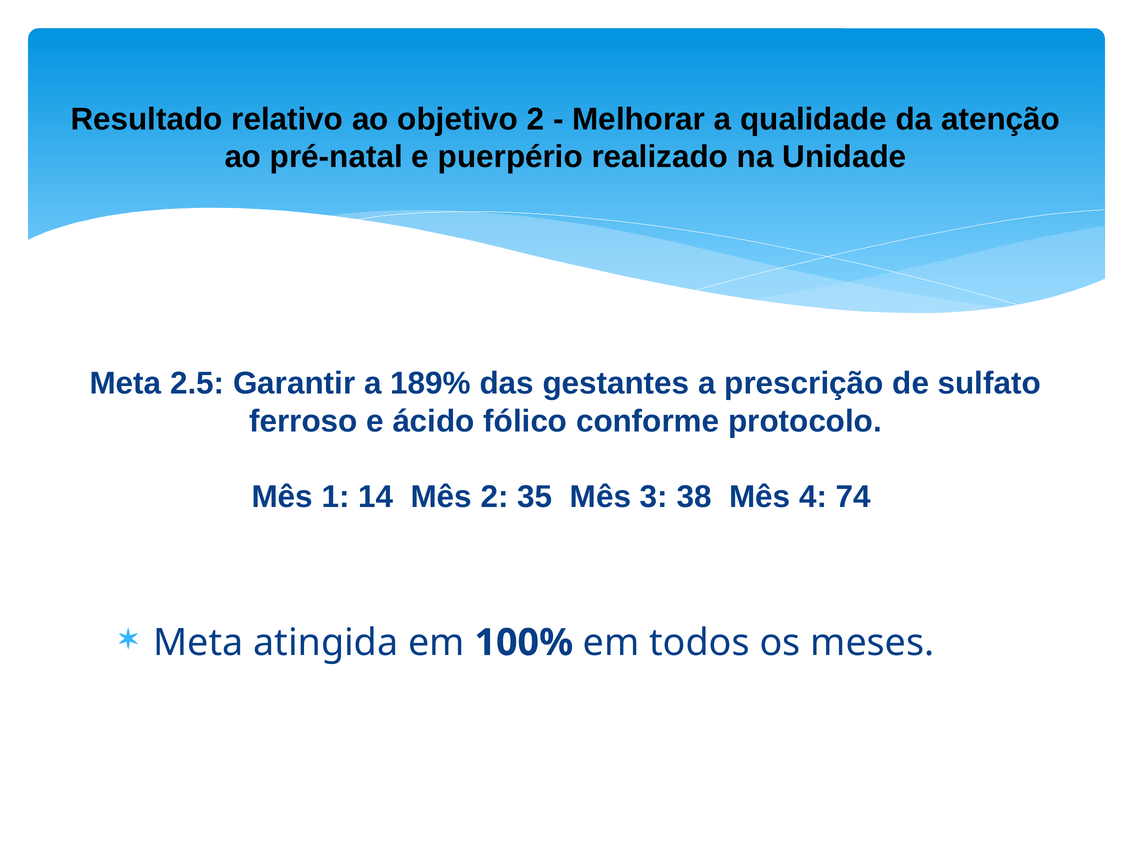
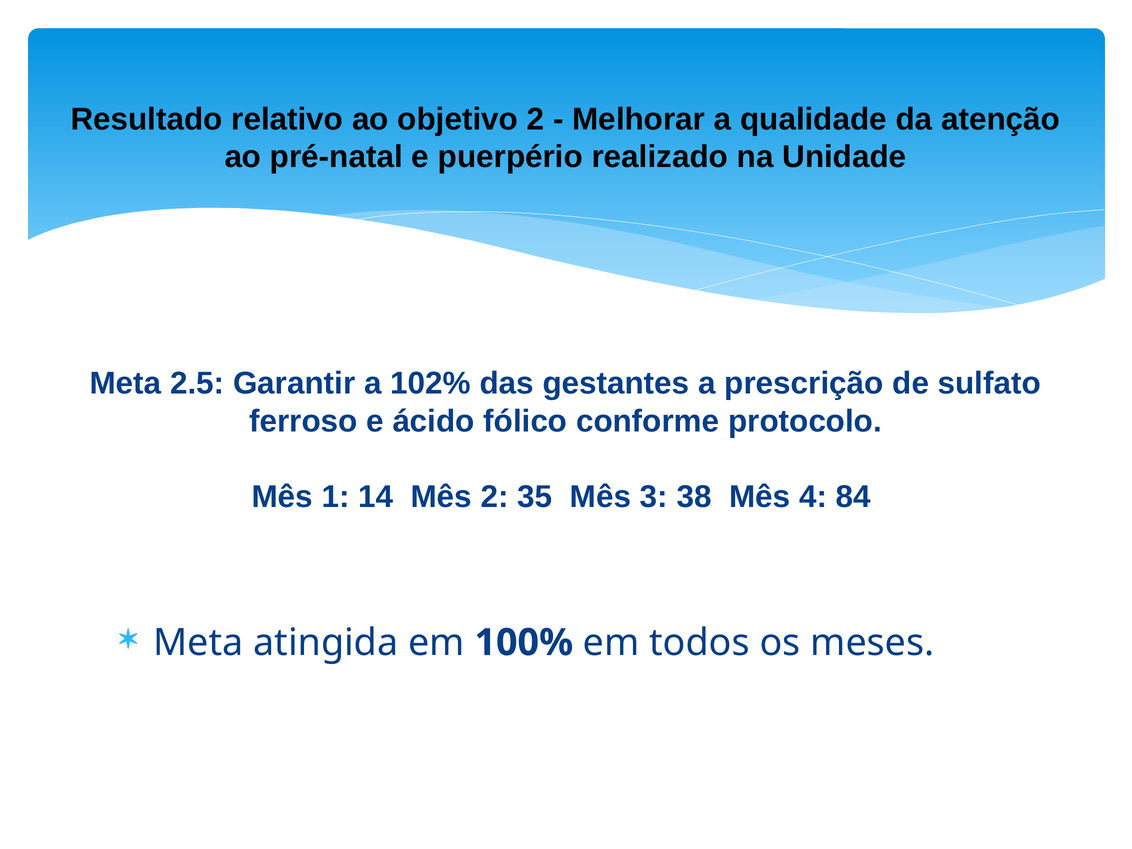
189%: 189% -> 102% (431, 383)
74: 74 -> 84 (853, 497)
